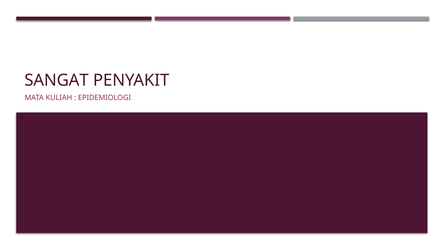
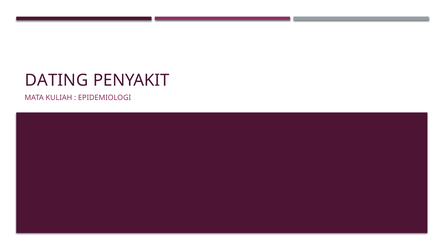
SANGAT: SANGAT -> DATING (57, 81)
